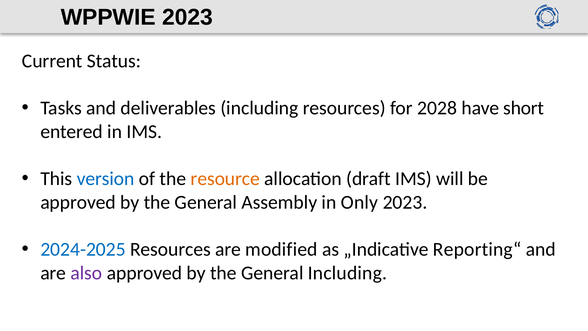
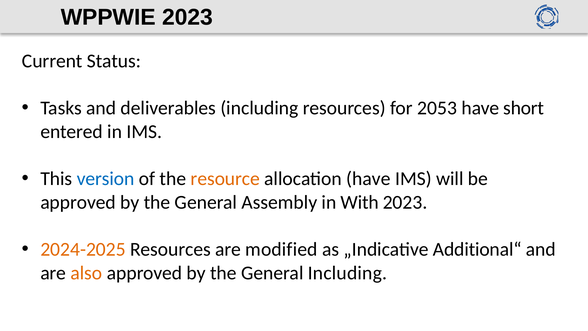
2028: 2028 -> 2053 (437, 108)
allocation draft: draft -> have (368, 179)
Only: Only -> With (360, 202)
2024-2025 colour: blue -> orange (83, 249)
Reporting“: Reporting“ -> Additional“ (477, 249)
also colour: purple -> orange (86, 273)
